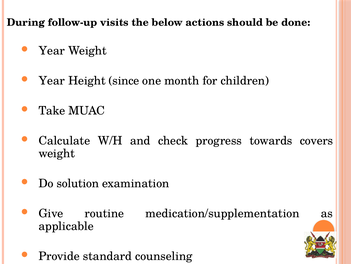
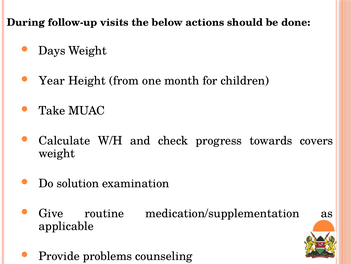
Year: Year -> Days (52, 51)
since: since -> from (124, 81)
standard: standard -> problems (107, 255)
